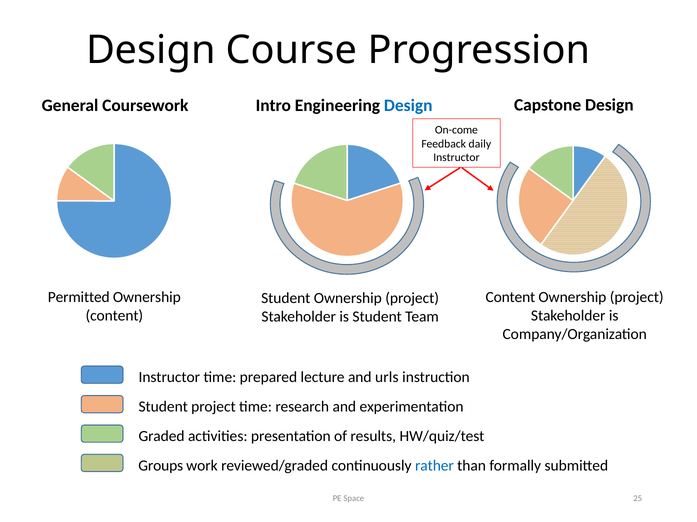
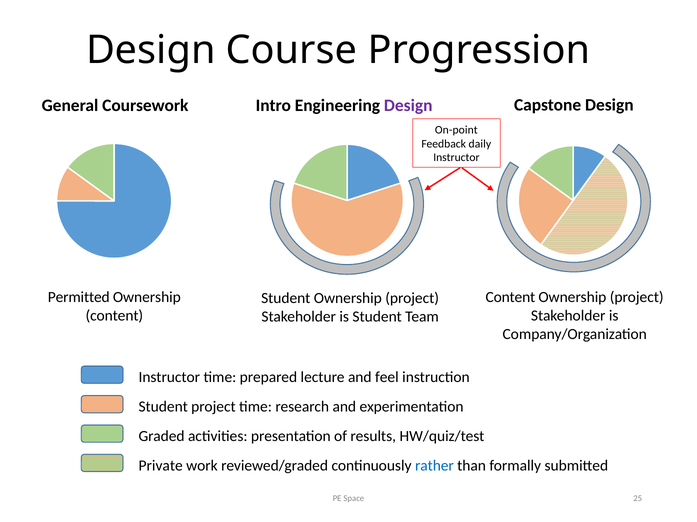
Design colour: blue -> purple (408, 106)
On-come: On-come -> On-point (456, 130)
urls: urls -> feel (387, 378)
Groups: Groups -> Private (161, 466)
